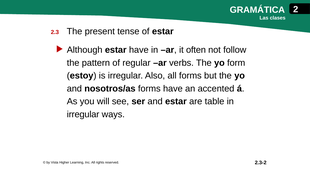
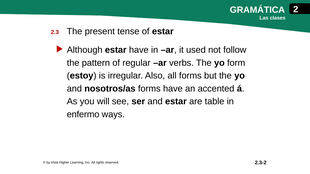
often: often -> used (196, 50)
irregular: irregular -> enfermo (83, 115)
